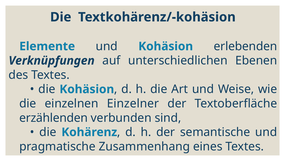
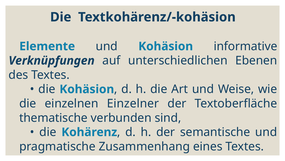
erlebenden: erlebenden -> informative (246, 46)
erzählenden: erzählenden -> thematische (53, 117)
